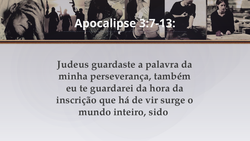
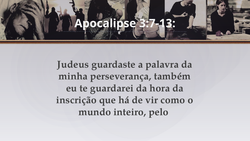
surge: surge -> como (173, 100)
sido: sido -> pelo (159, 112)
